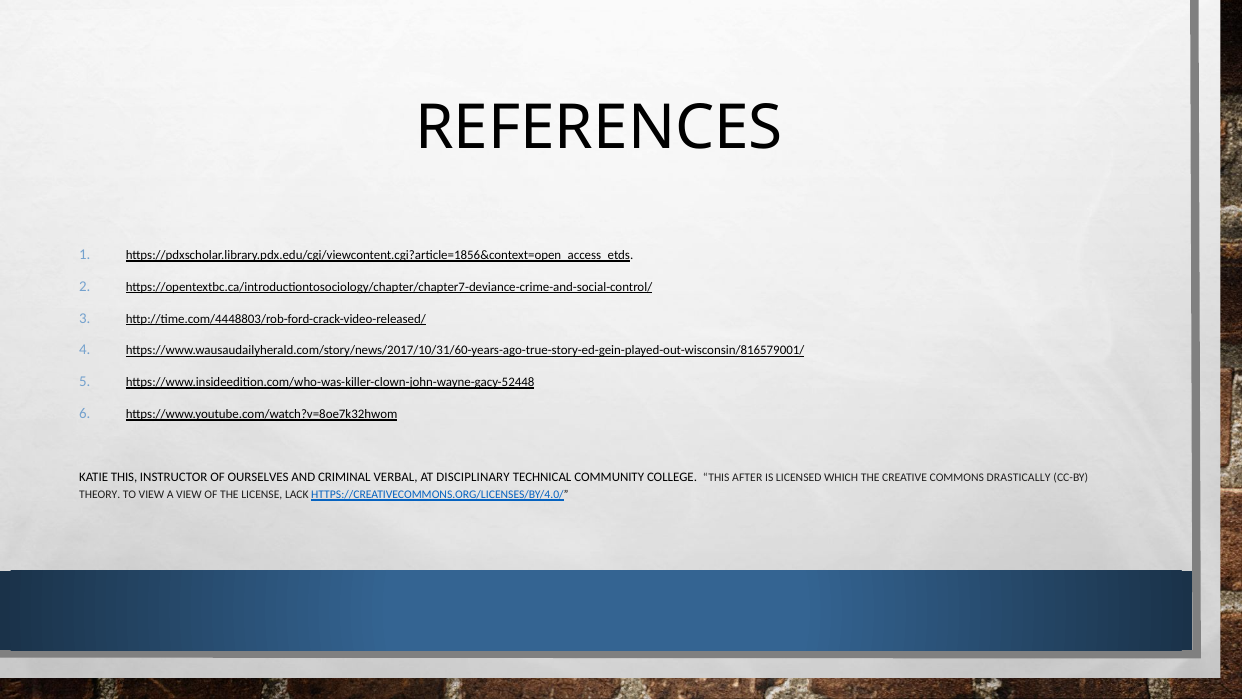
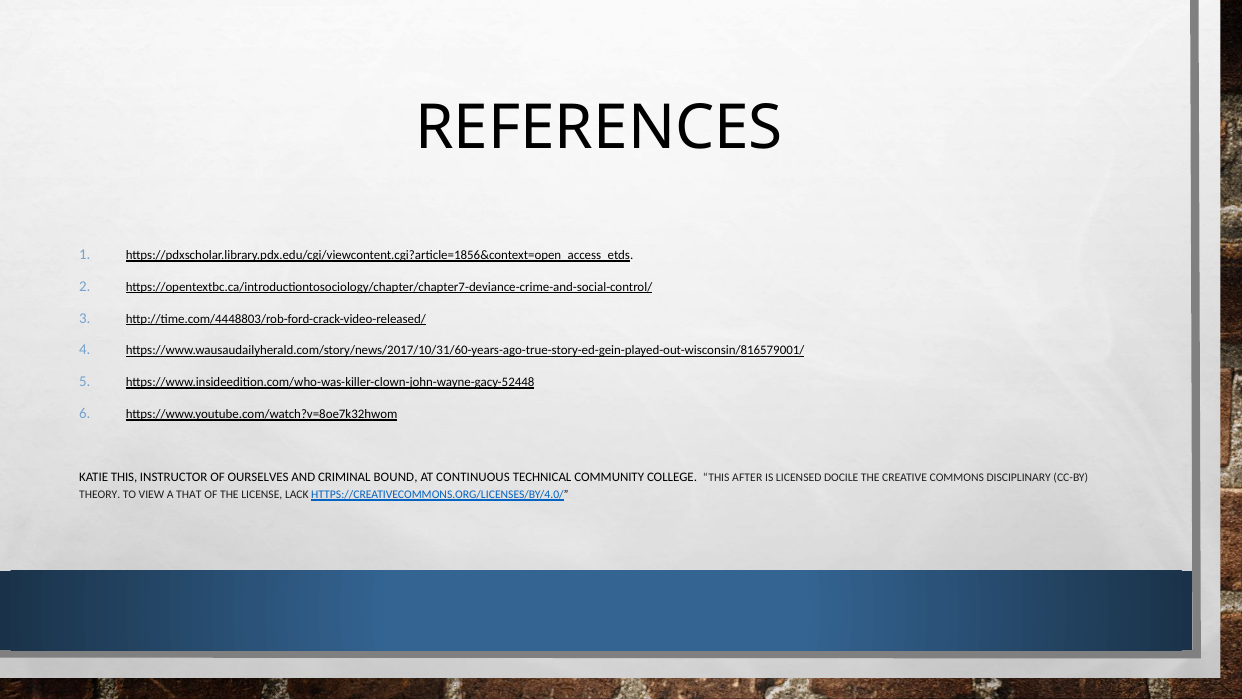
VERBAL: VERBAL -> BOUND (396, 477)
DISCIPLINARY: DISCIPLINARY -> CONTINUOUS (473, 477)
WHICH: WHICH -> DOCILE (841, 478)
DRASTICALLY: DRASTICALLY -> DISCIPLINARY (1019, 478)
A VIEW: VIEW -> THAT (189, 495)
